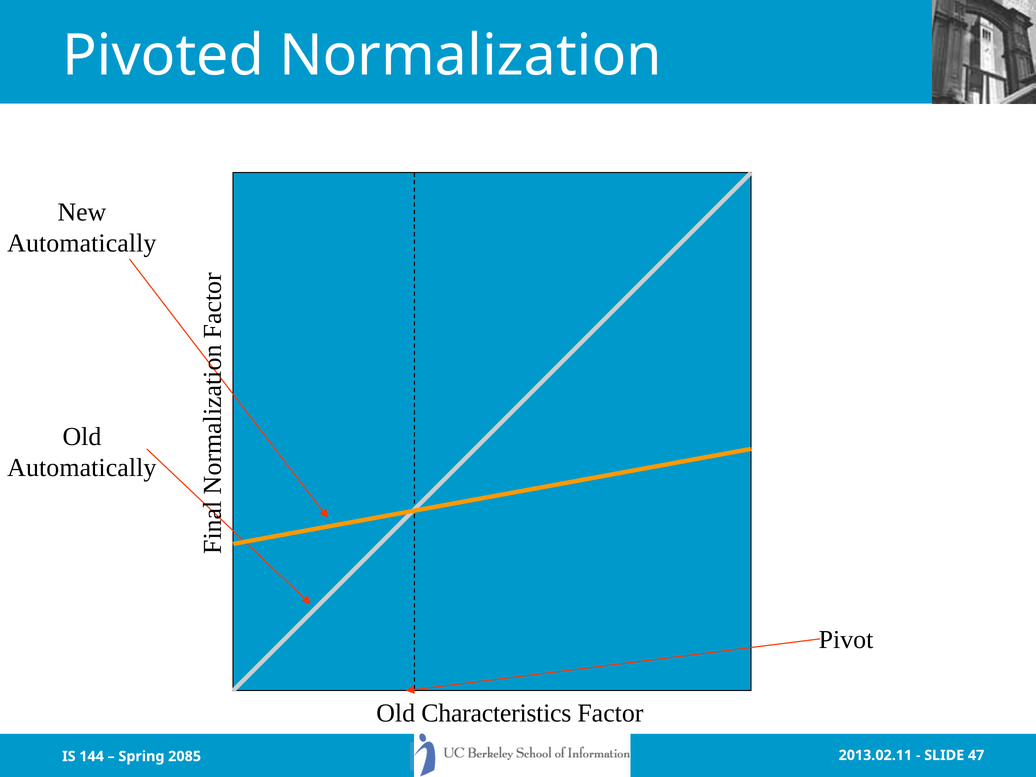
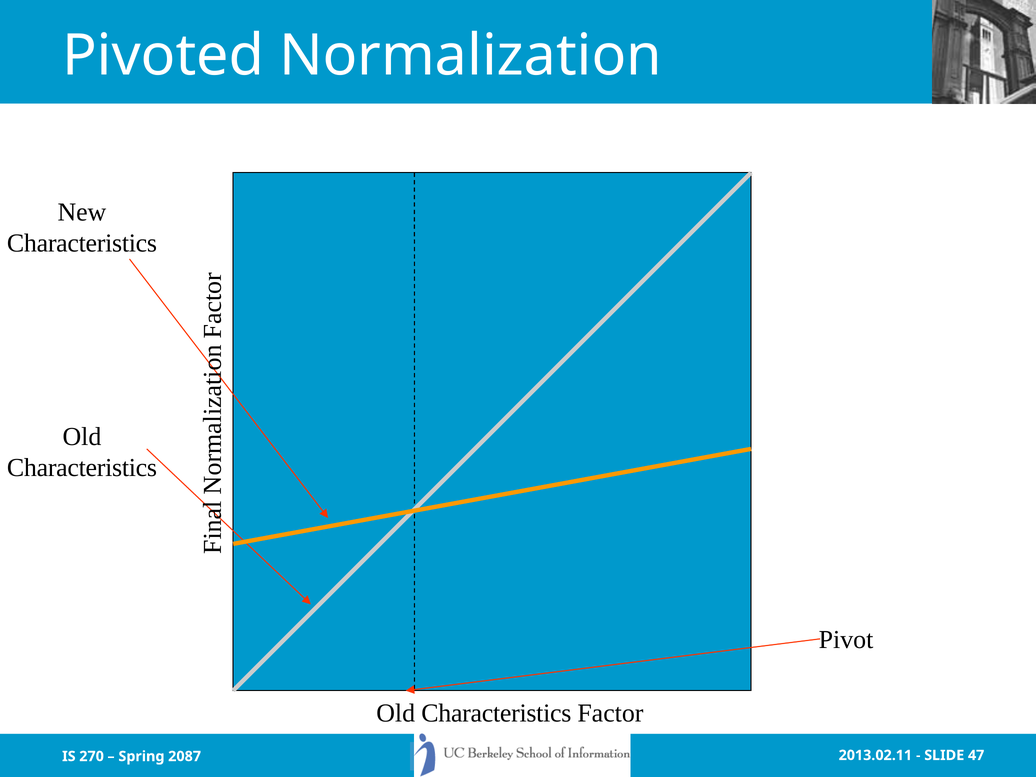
Automatically: Automatically -> Characteristics (82, 243)
Automatically: Automatically -> Characteristics (82, 468)
144: 144 -> 270 (92, 756)
2085: 2085 -> 2087 (185, 756)
